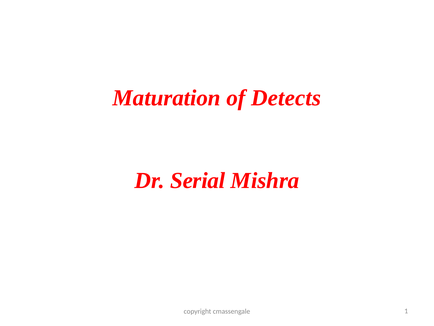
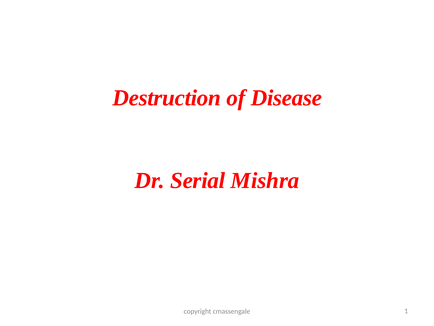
Maturation: Maturation -> Destruction (167, 98)
Detects: Detects -> Disease (286, 98)
